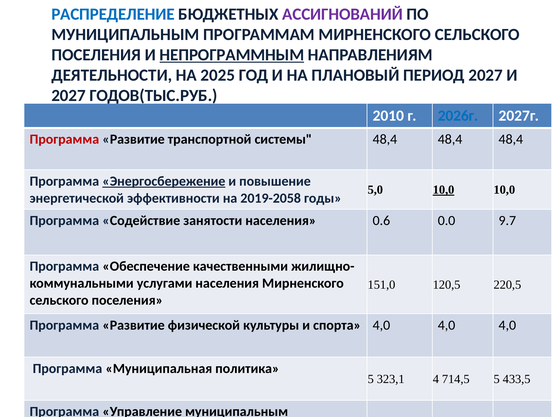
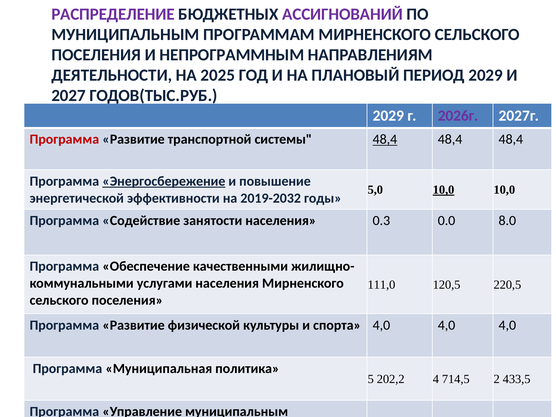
РАСПРЕДЕЛЕНИЕ colour: blue -> purple (113, 14)
НЕПРОГРАММНЫМ underline: present -> none (232, 55)
ПЕРИОД 2027: 2027 -> 2029 (486, 75)
2010: 2010 -> 2029 (388, 116)
2026г colour: blue -> purple (458, 116)
48,4 underline: none -> present (385, 139)
2019-2058: 2019-2058 -> 2019-2032 (271, 198)
0.6: 0.6 -> 0.3 (381, 221)
9.7: 9.7 -> 8.0 (507, 221)
151,0: 151,0 -> 111,0 (381, 285)
323,1: 323,1 -> 202,2 (391, 379)
714,5 5: 5 -> 2 (497, 379)
